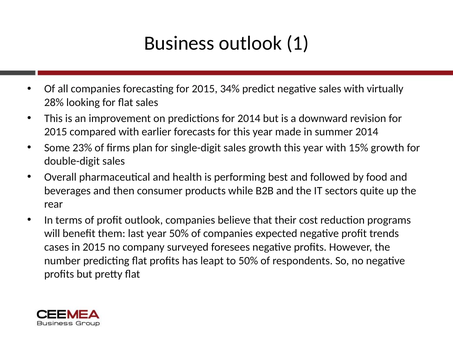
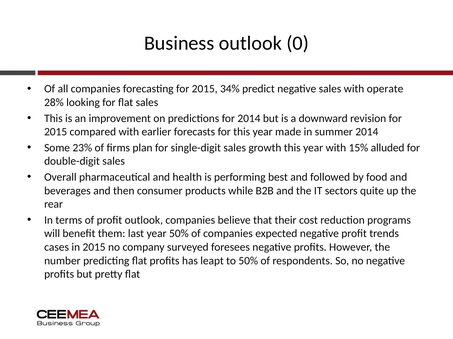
1: 1 -> 0 (298, 43)
virtually: virtually -> operate (385, 89)
15% growth: growth -> alluded (388, 148)
